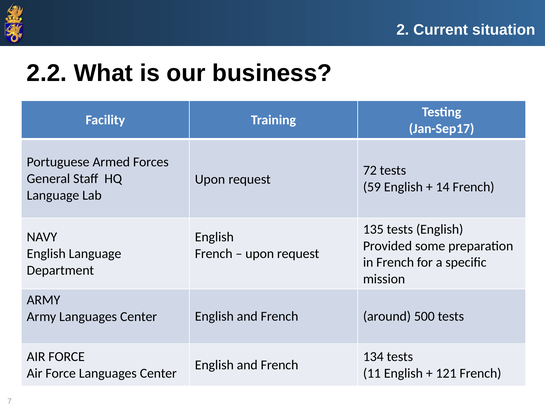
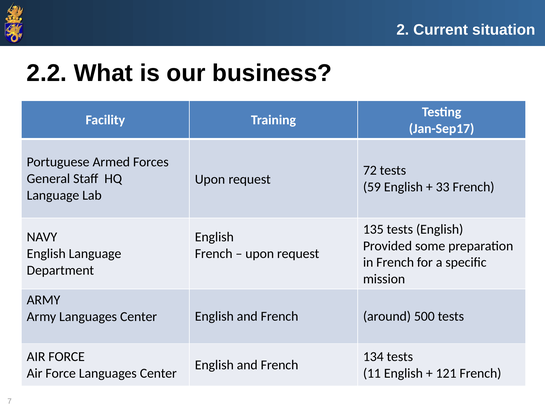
14: 14 -> 33 (443, 187)
